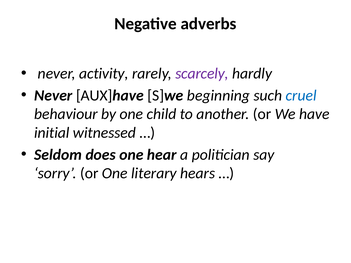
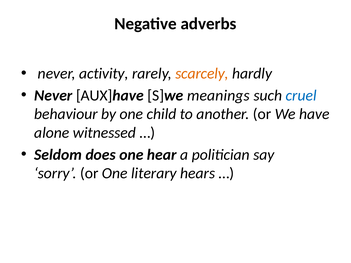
scarcely colour: purple -> orange (202, 74)
beginning: beginning -> meanings (218, 95)
initial: initial -> alone (52, 133)
